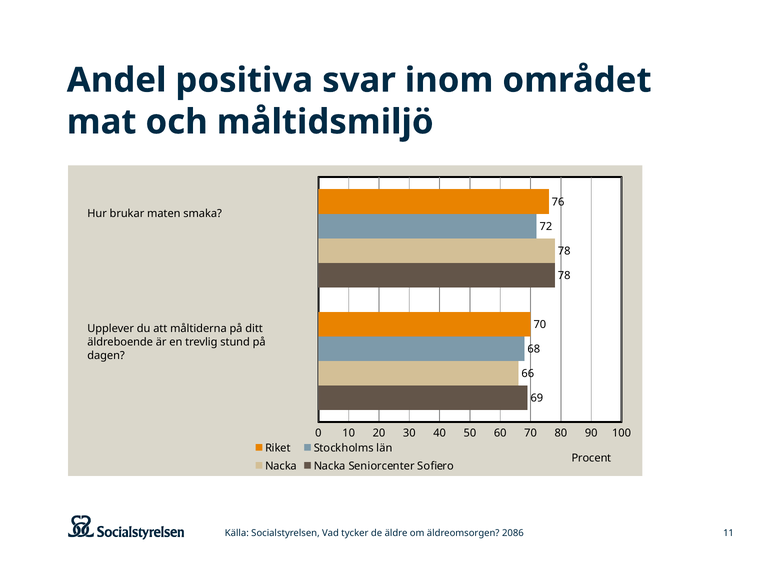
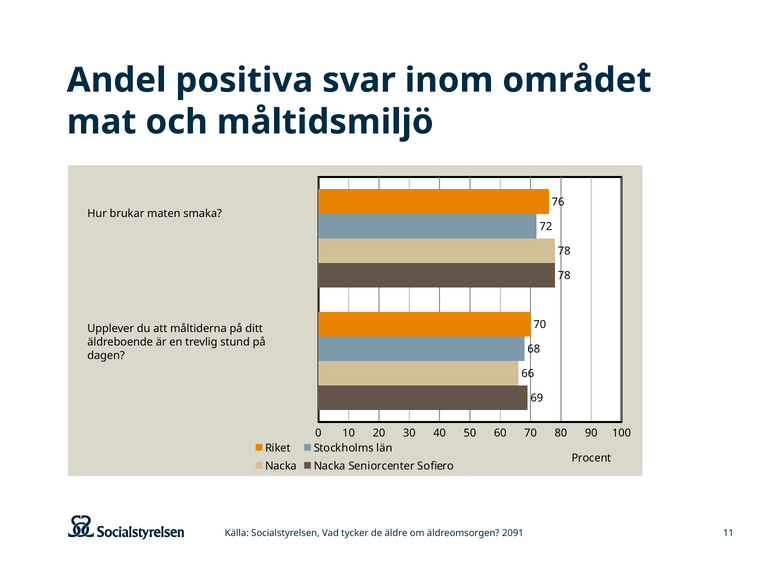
2086: 2086 -> 2091 (513, 534)
